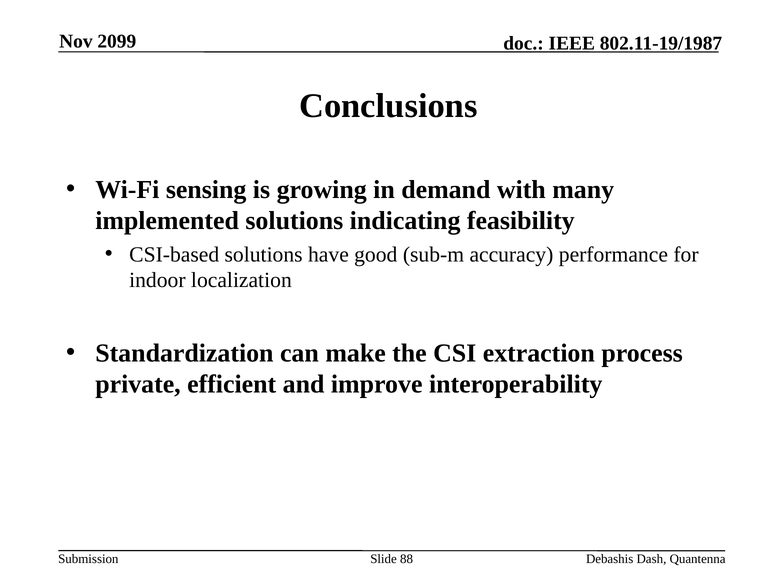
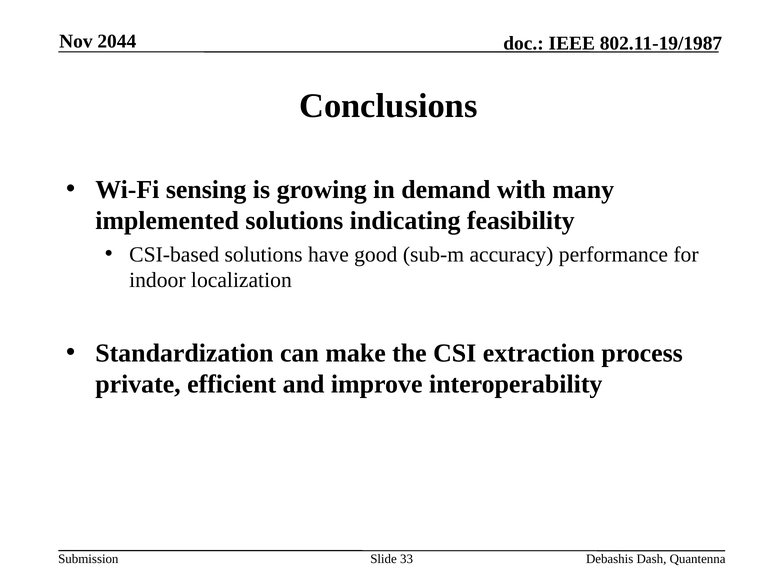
2099: 2099 -> 2044 (117, 41)
88: 88 -> 33 (407, 559)
